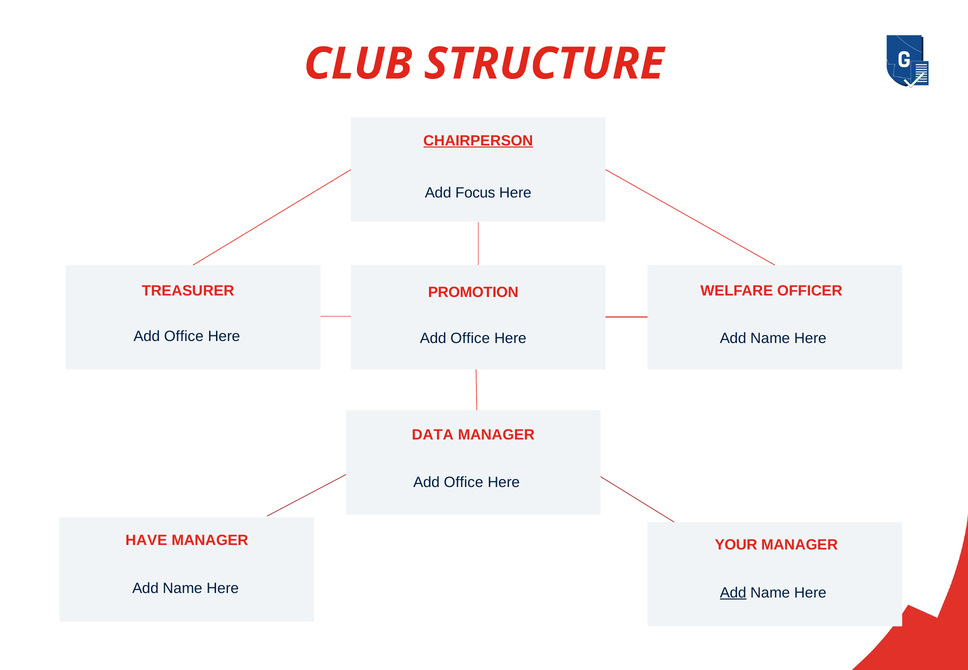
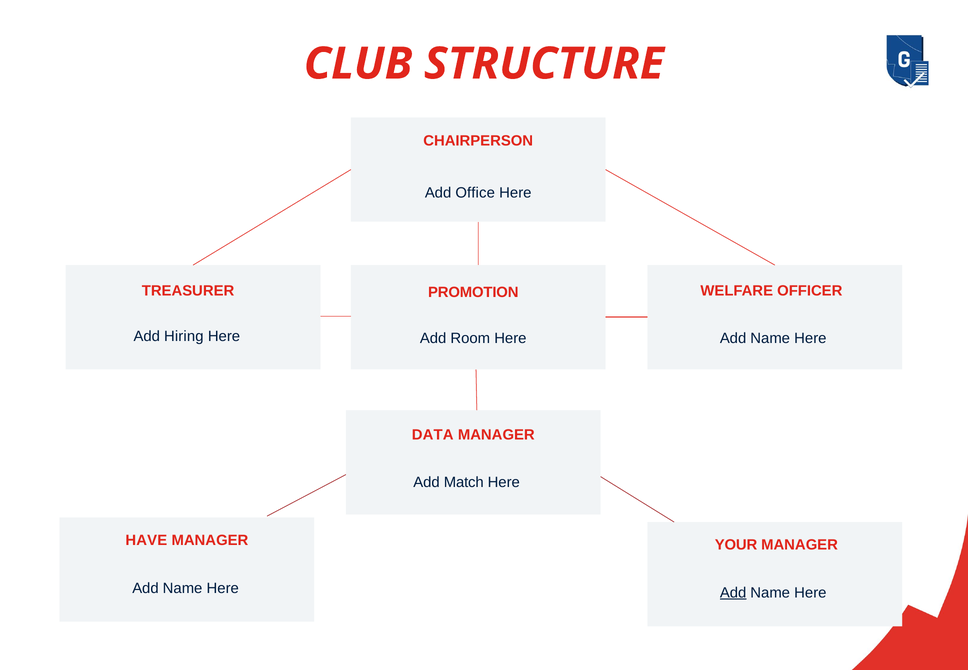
CHAIRPERSON underline: present -> none (478, 141)
Focus: Focus -> Office (475, 193)
Office: Office -> Hiring (184, 337)
Office: Office -> Room (470, 338)
Office: Office -> Match (464, 482)
